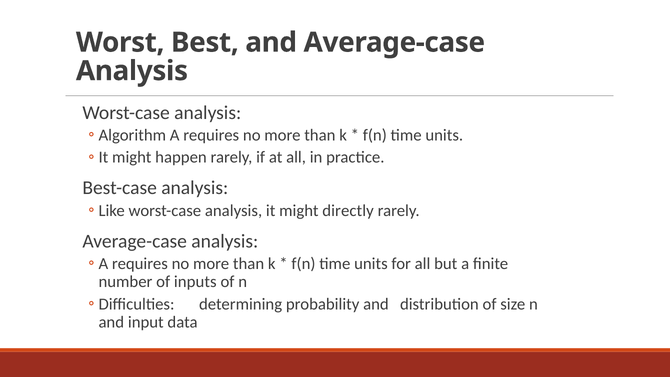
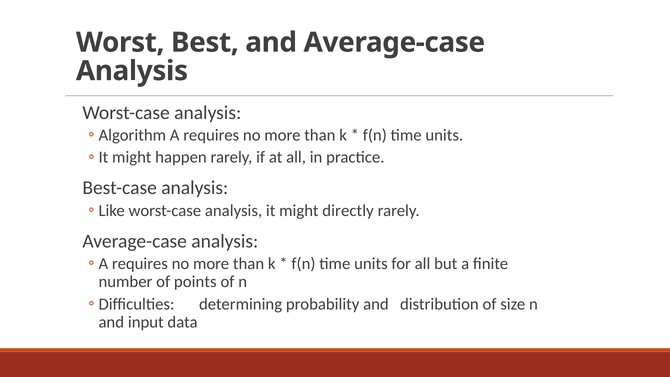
inputs: inputs -> points (195, 282)
